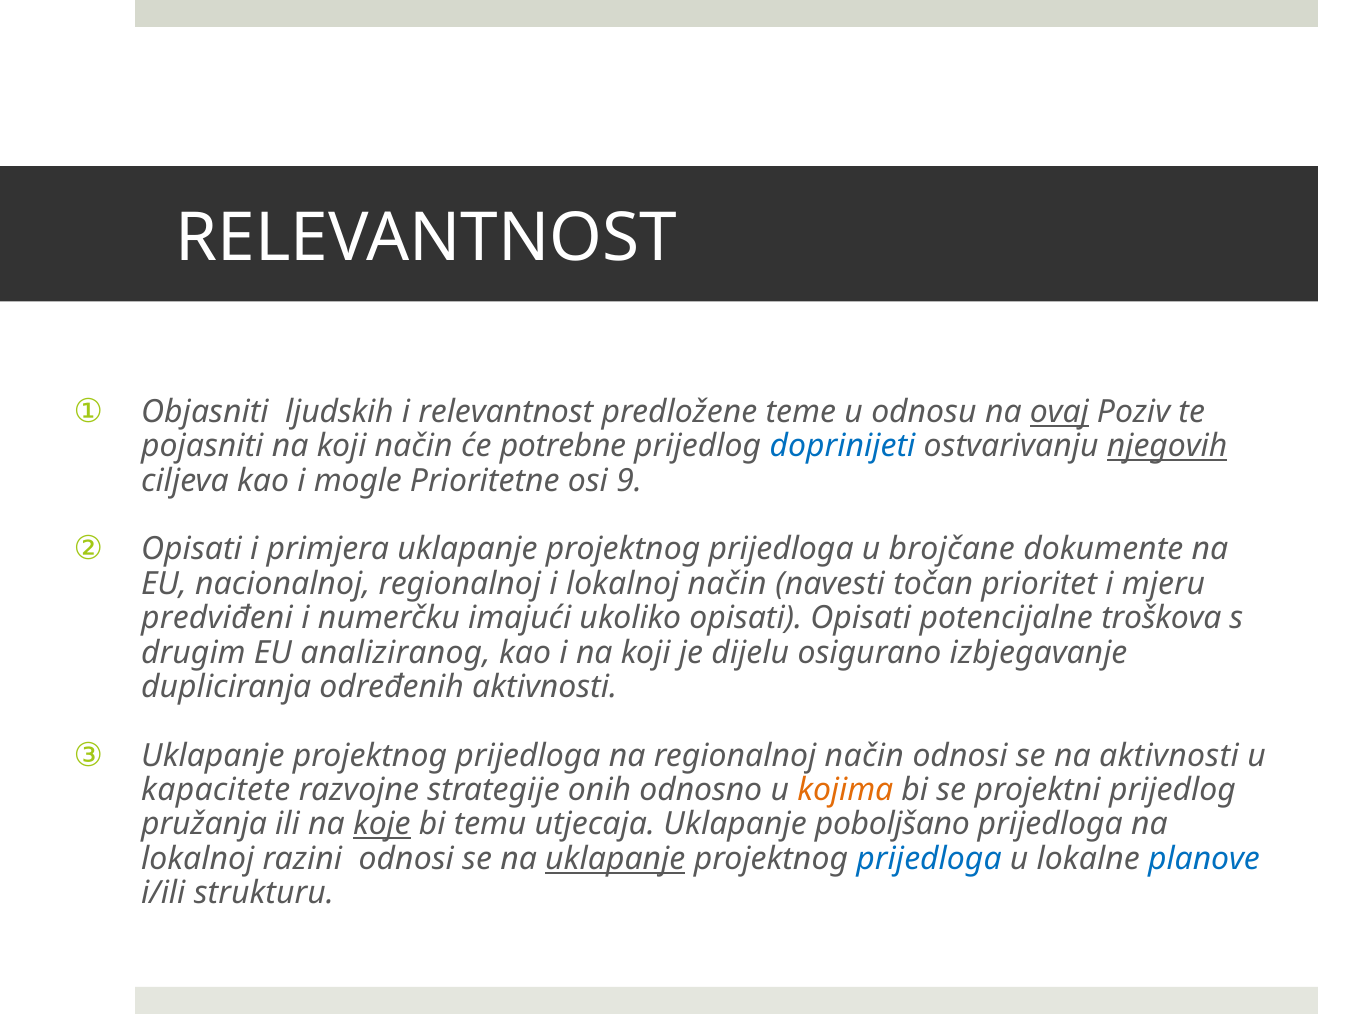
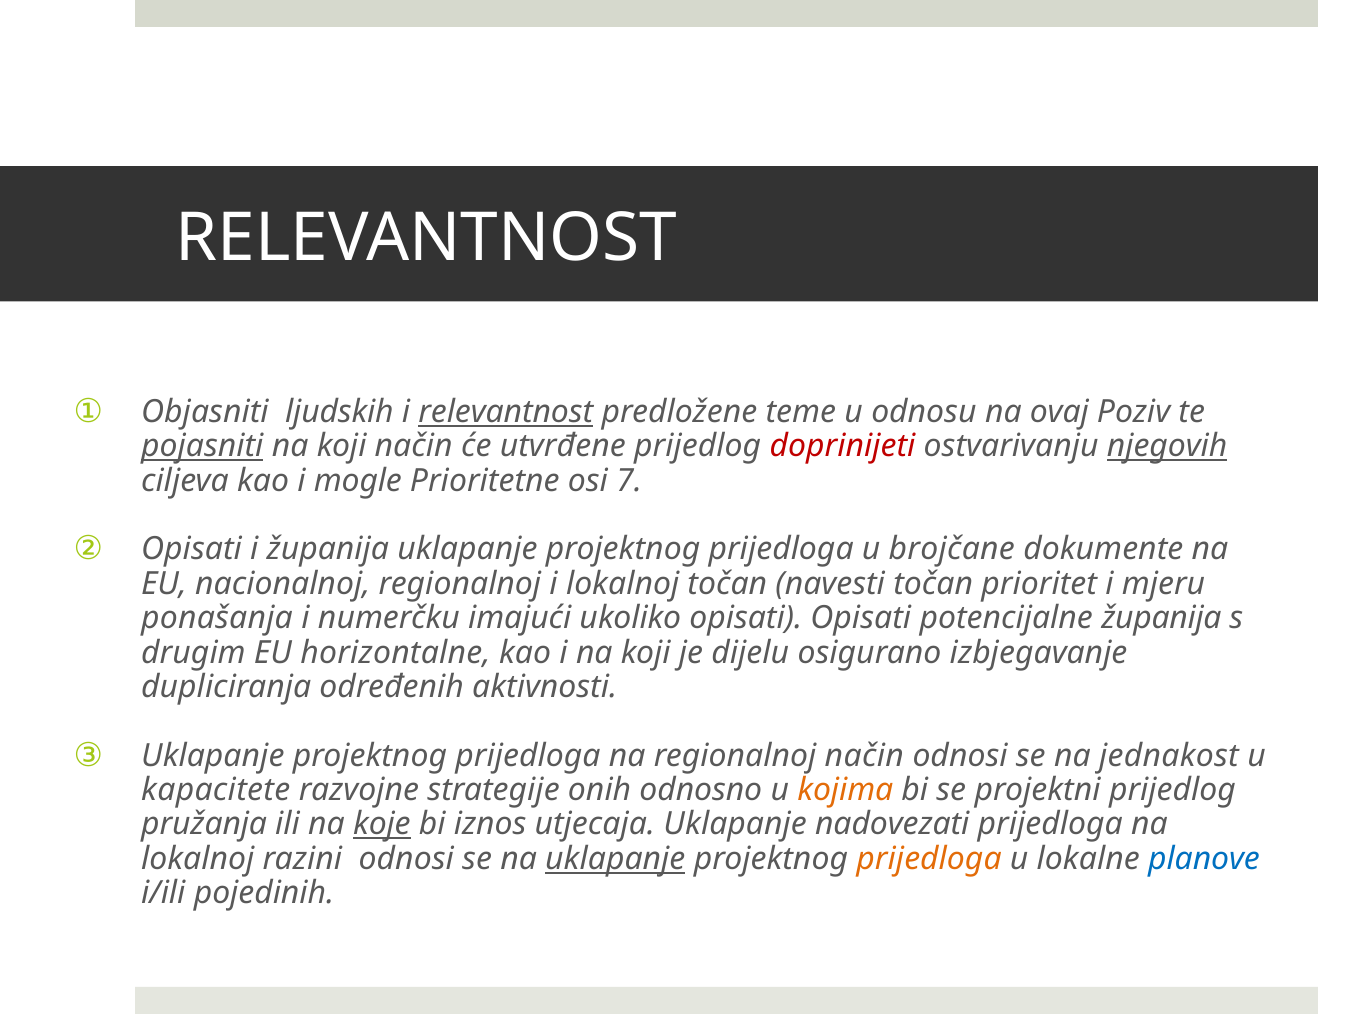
relevantnost underline: none -> present (506, 412)
ovaj underline: present -> none (1059, 412)
pojasniti underline: none -> present (202, 446)
potrebne: potrebne -> utvrđene (563, 446)
doprinijeti colour: blue -> red (842, 446)
9: 9 -> 7 (629, 481)
i primjera: primjera -> županija (328, 549)
lokalnoj način: način -> točan (727, 584)
predviđeni: predviđeni -> ponašanja (217, 618)
potencijalne troškova: troškova -> županija (1161, 618)
analiziranog: analiziranog -> horizontalne (396, 653)
na aktivnosti: aktivnosti -> jednakost (1169, 755)
temu: temu -> iznos (490, 824)
poboljšano: poboljšano -> nadovezati (892, 824)
prijedloga colour: blue -> orange (929, 859)
strukturu: strukturu -> pojedinih (264, 893)
